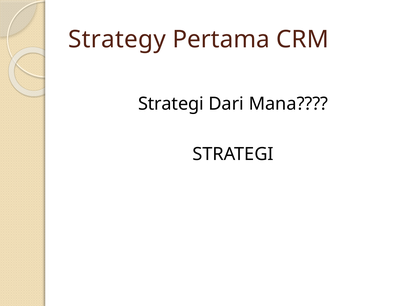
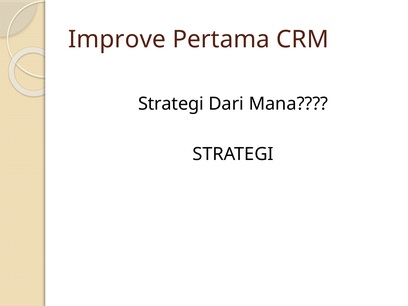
Strategy: Strategy -> Improve (117, 39)
